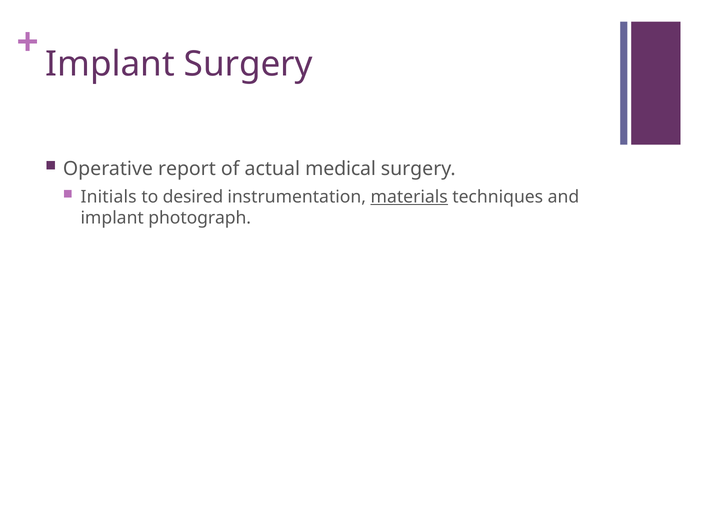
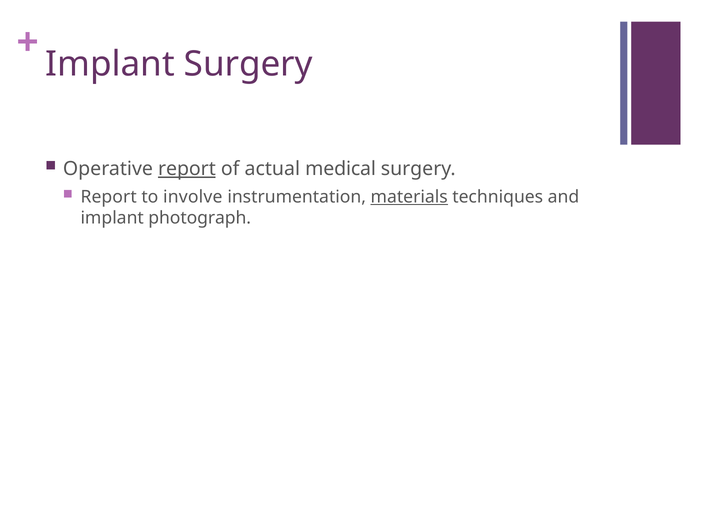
report underline: none -> present (187, 169)
Initials: Initials -> Report (109, 197)
desired: desired -> involve (193, 197)
